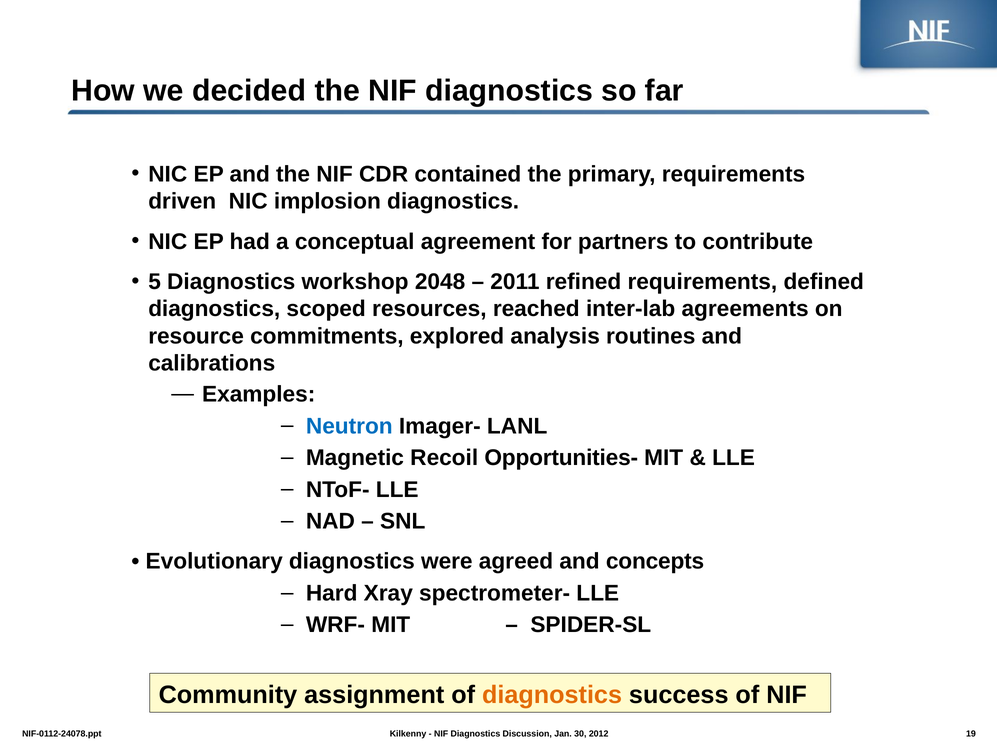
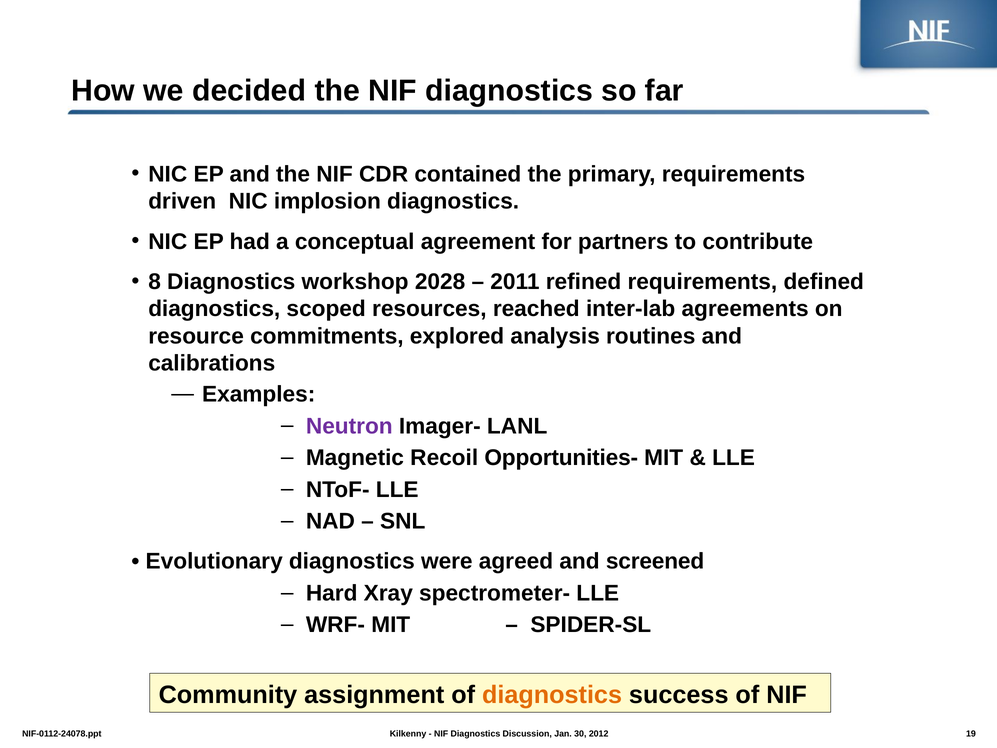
5: 5 -> 8 (155, 282)
2048: 2048 -> 2028 (440, 282)
Neutron colour: blue -> purple (349, 426)
concepts: concepts -> screened (655, 561)
